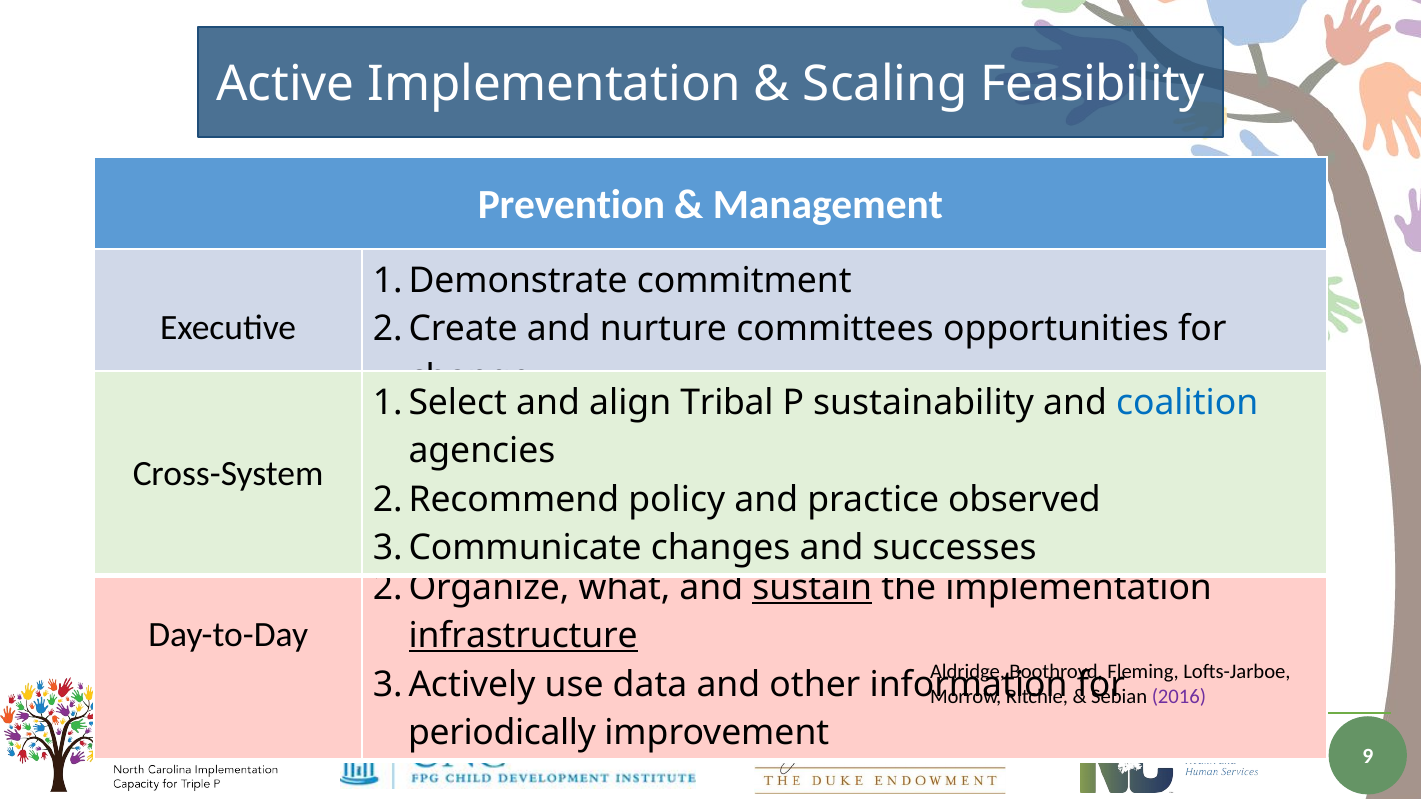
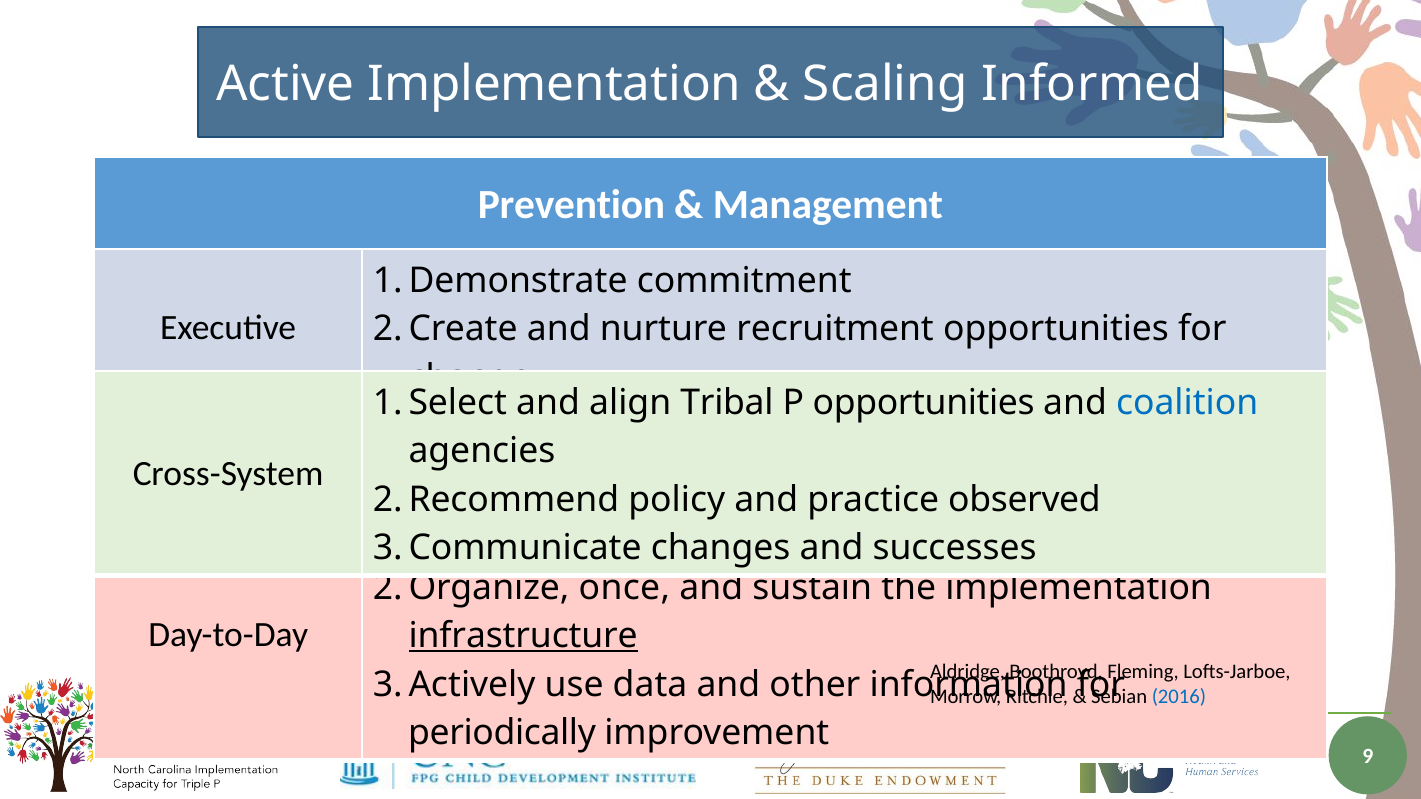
Feasibility: Feasibility -> Informed (1092, 85)
committees: committees -> recruitment (835, 329)
P sustainability: sustainability -> opportunities (924, 403)
what: what -> once (624, 588)
sustain underline: present -> none (812, 588)
2016 colour: purple -> blue (1179, 697)
